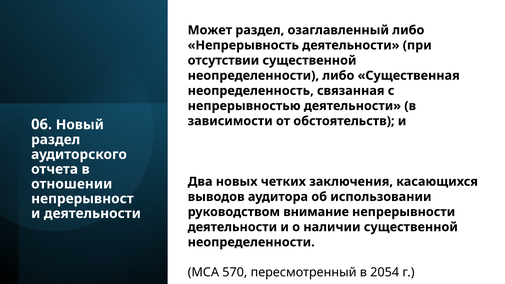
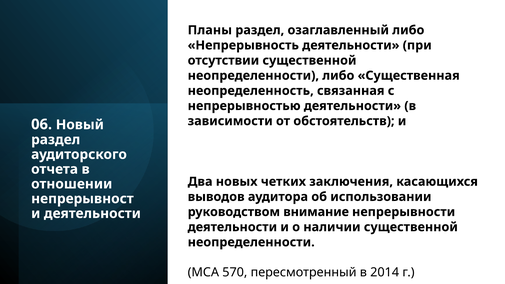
Может: Может -> Планы (210, 30)
2054: 2054 -> 2014 (385, 273)
